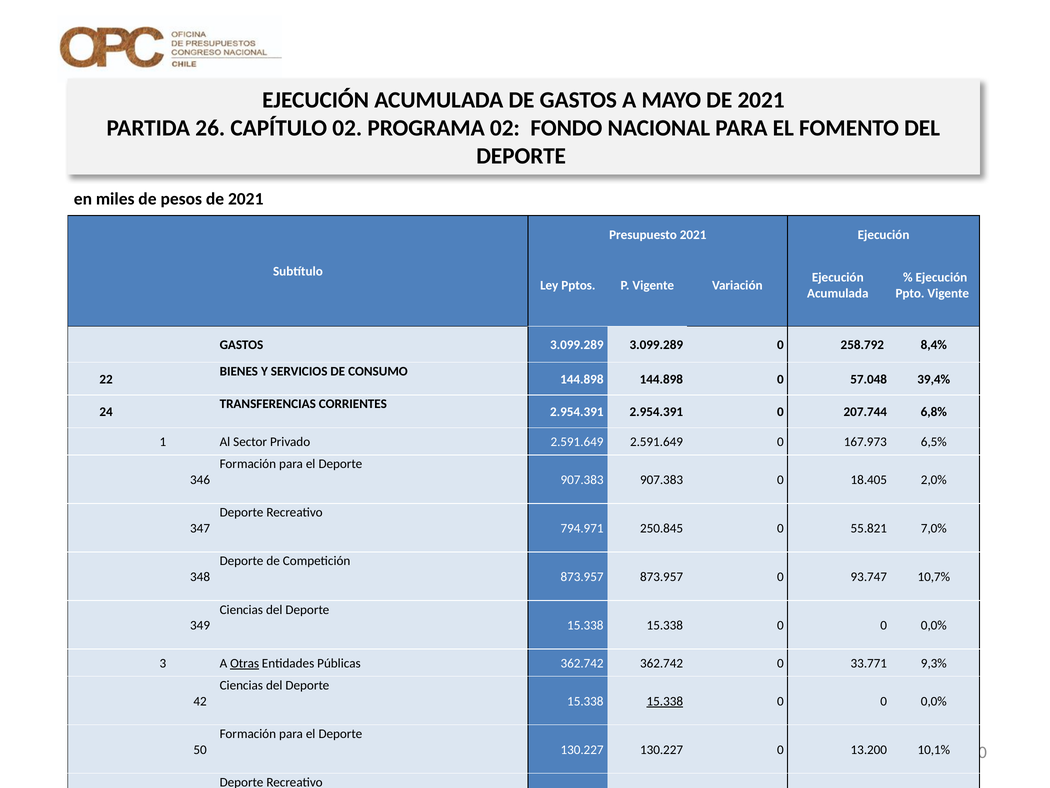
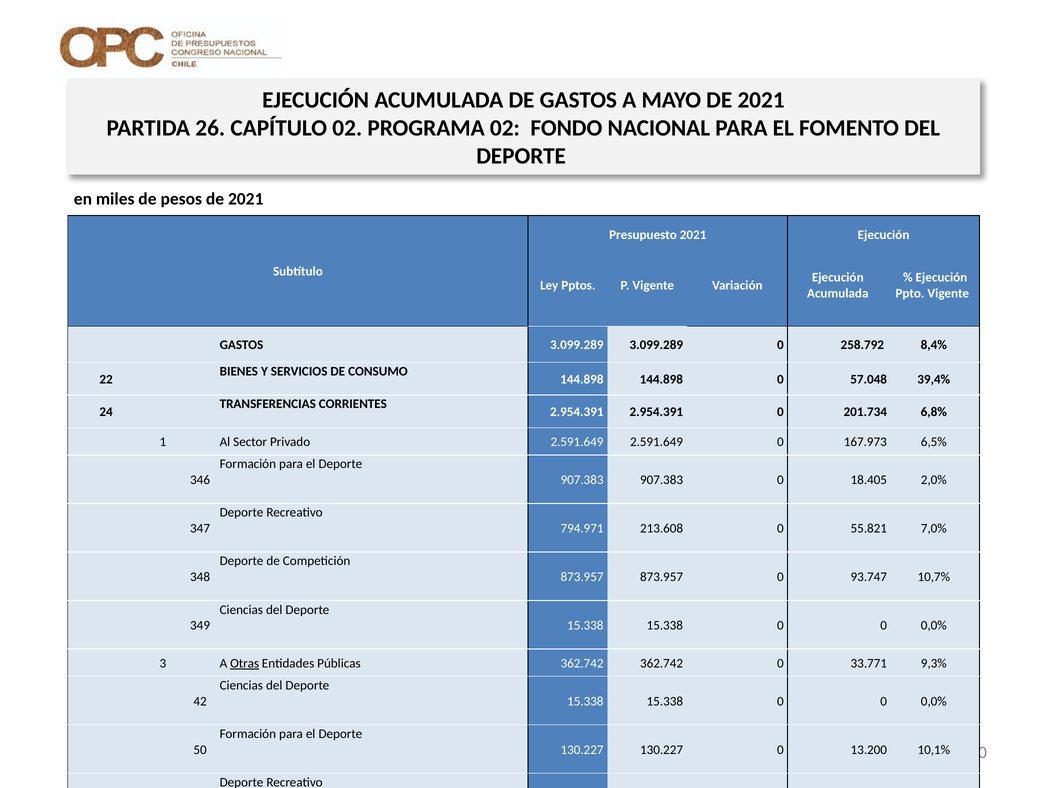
207.744: 207.744 -> 201.734 (865, 412)
250.845: 250.845 -> 213.608 (662, 528)
15.338 underline: present -> none (665, 701)
